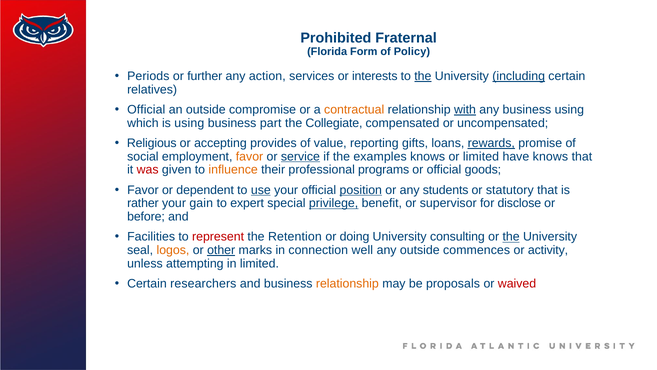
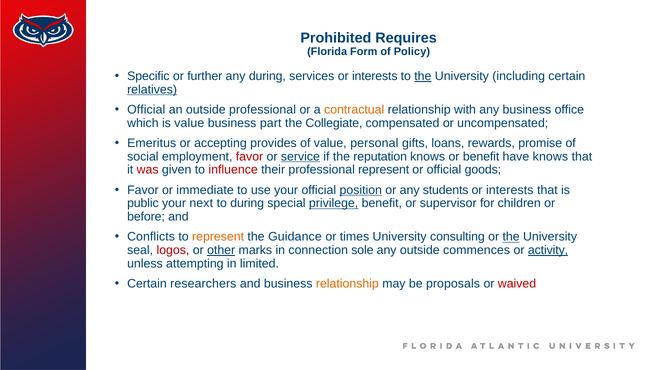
Fraternal: Fraternal -> Requires (406, 38)
Periods: Periods -> Specific (148, 76)
any action: action -> during (267, 76)
including underline: present -> none (519, 76)
relatives underline: none -> present (152, 89)
outside compromise: compromise -> professional (263, 110)
with underline: present -> none (465, 110)
business using: using -> office (569, 110)
is using: using -> value (189, 123)
Religious: Religious -> Emeritus (152, 143)
reporting: reporting -> personal (374, 143)
rewards underline: present -> none (491, 143)
favor colour: orange -> red (250, 156)
examples: examples -> reputation (380, 156)
or limited: limited -> benefit (481, 156)
influence colour: orange -> red (233, 170)
professional programs: programs -> represent (384, 170)
dependent: dependent -> immediate (205, 190)
use underline: present -> none (261, 190)
statutory: statutory -> interests (510, 190)
rather: rather -> public (143, 203)
gain: gain -> next (201, 203)
to expert: expert -> during (247, 203)
disclose: disclose -> children (519, 203)
Facilities: Facilities -> Conflicts (151, 237)
represent colour: red -> orange (218, 237)
Retention: Retention -> Guidance (295, 237)
doing: doing -> times (354, 237)
logos colour: orange -> red (173, 250)
well: well -> sole (362, 250)
activity underline: none -> present (548, 250)
